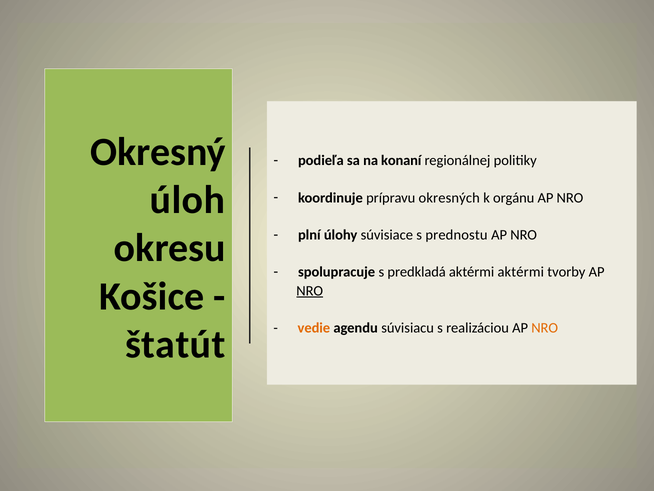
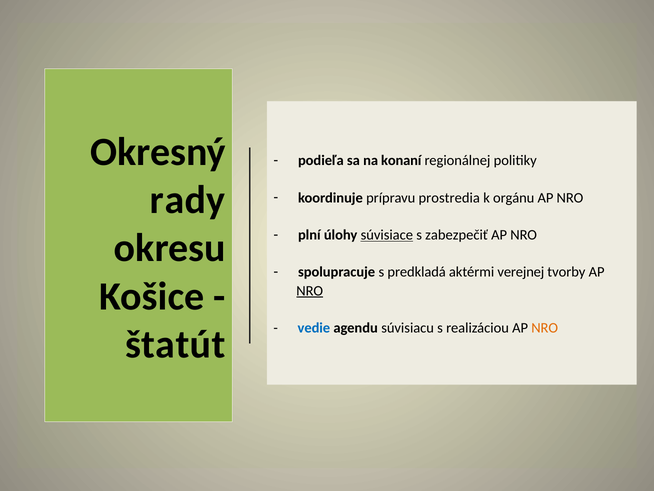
úloh: úloh -> rady (188, 200)
okresných: okresných -> prostredia (449, 198)
súvisiace underline: none -> present (387, 235)
prednostu: prednostu -> zabezpečiť (457, 235)
aktérmi aktérmi: aktérmi -> verejnej (521, 272)
vedie colour: orange -> blue (314, 328)
